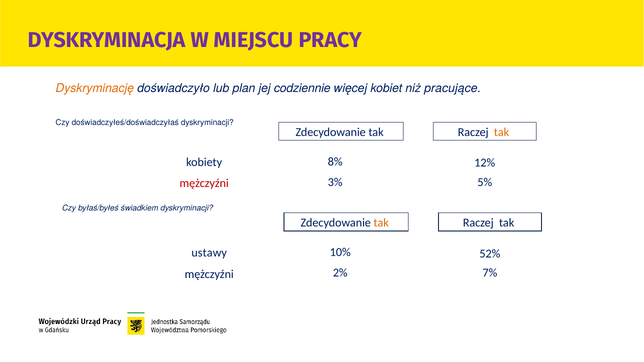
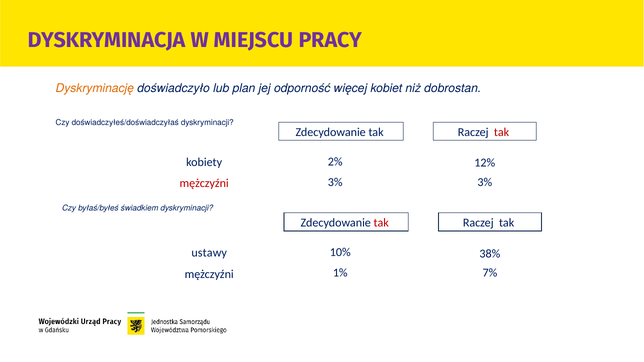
codziennie: codziennie -> odporność (302, 88)
pracujące: pracujące -> dobrostan (453, 88)
tak colour: orange -> red (502, 132)
8%: 8% -> 2% (335, 162)
3% 5%: 5% -> 3% (485, 182)
tak colour: orange -> red (381, 223)
52%: 52% -> 38% (490, 254)
2%: 2% -> 1% (340, 273)
